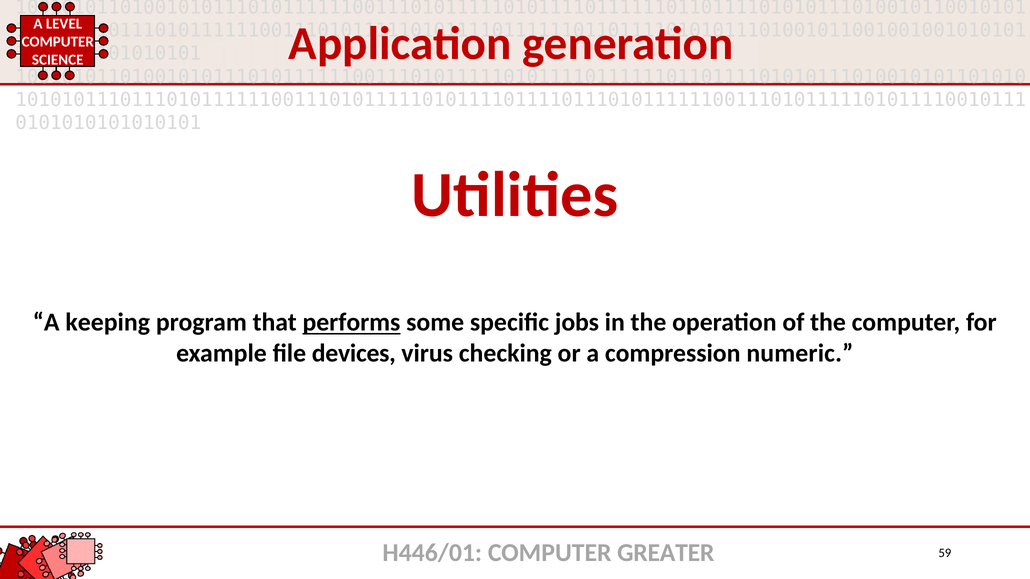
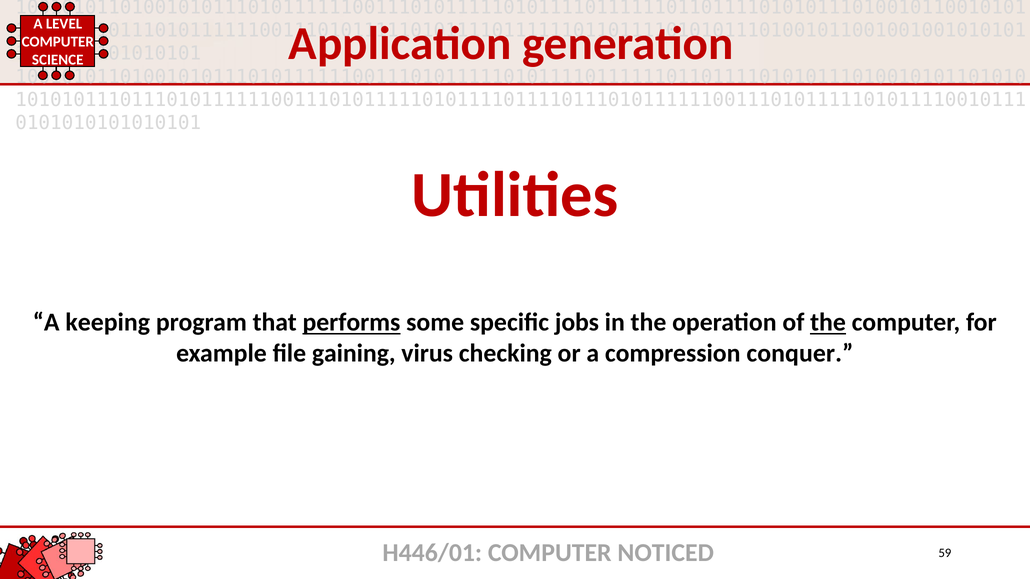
the underline: none -> present (828, 323)
devices: devices -> gaining (354, 354)
numeric: numeric -> conquer (800, 354)
GREATER: GREATER -> NOTICED (666, 553)
